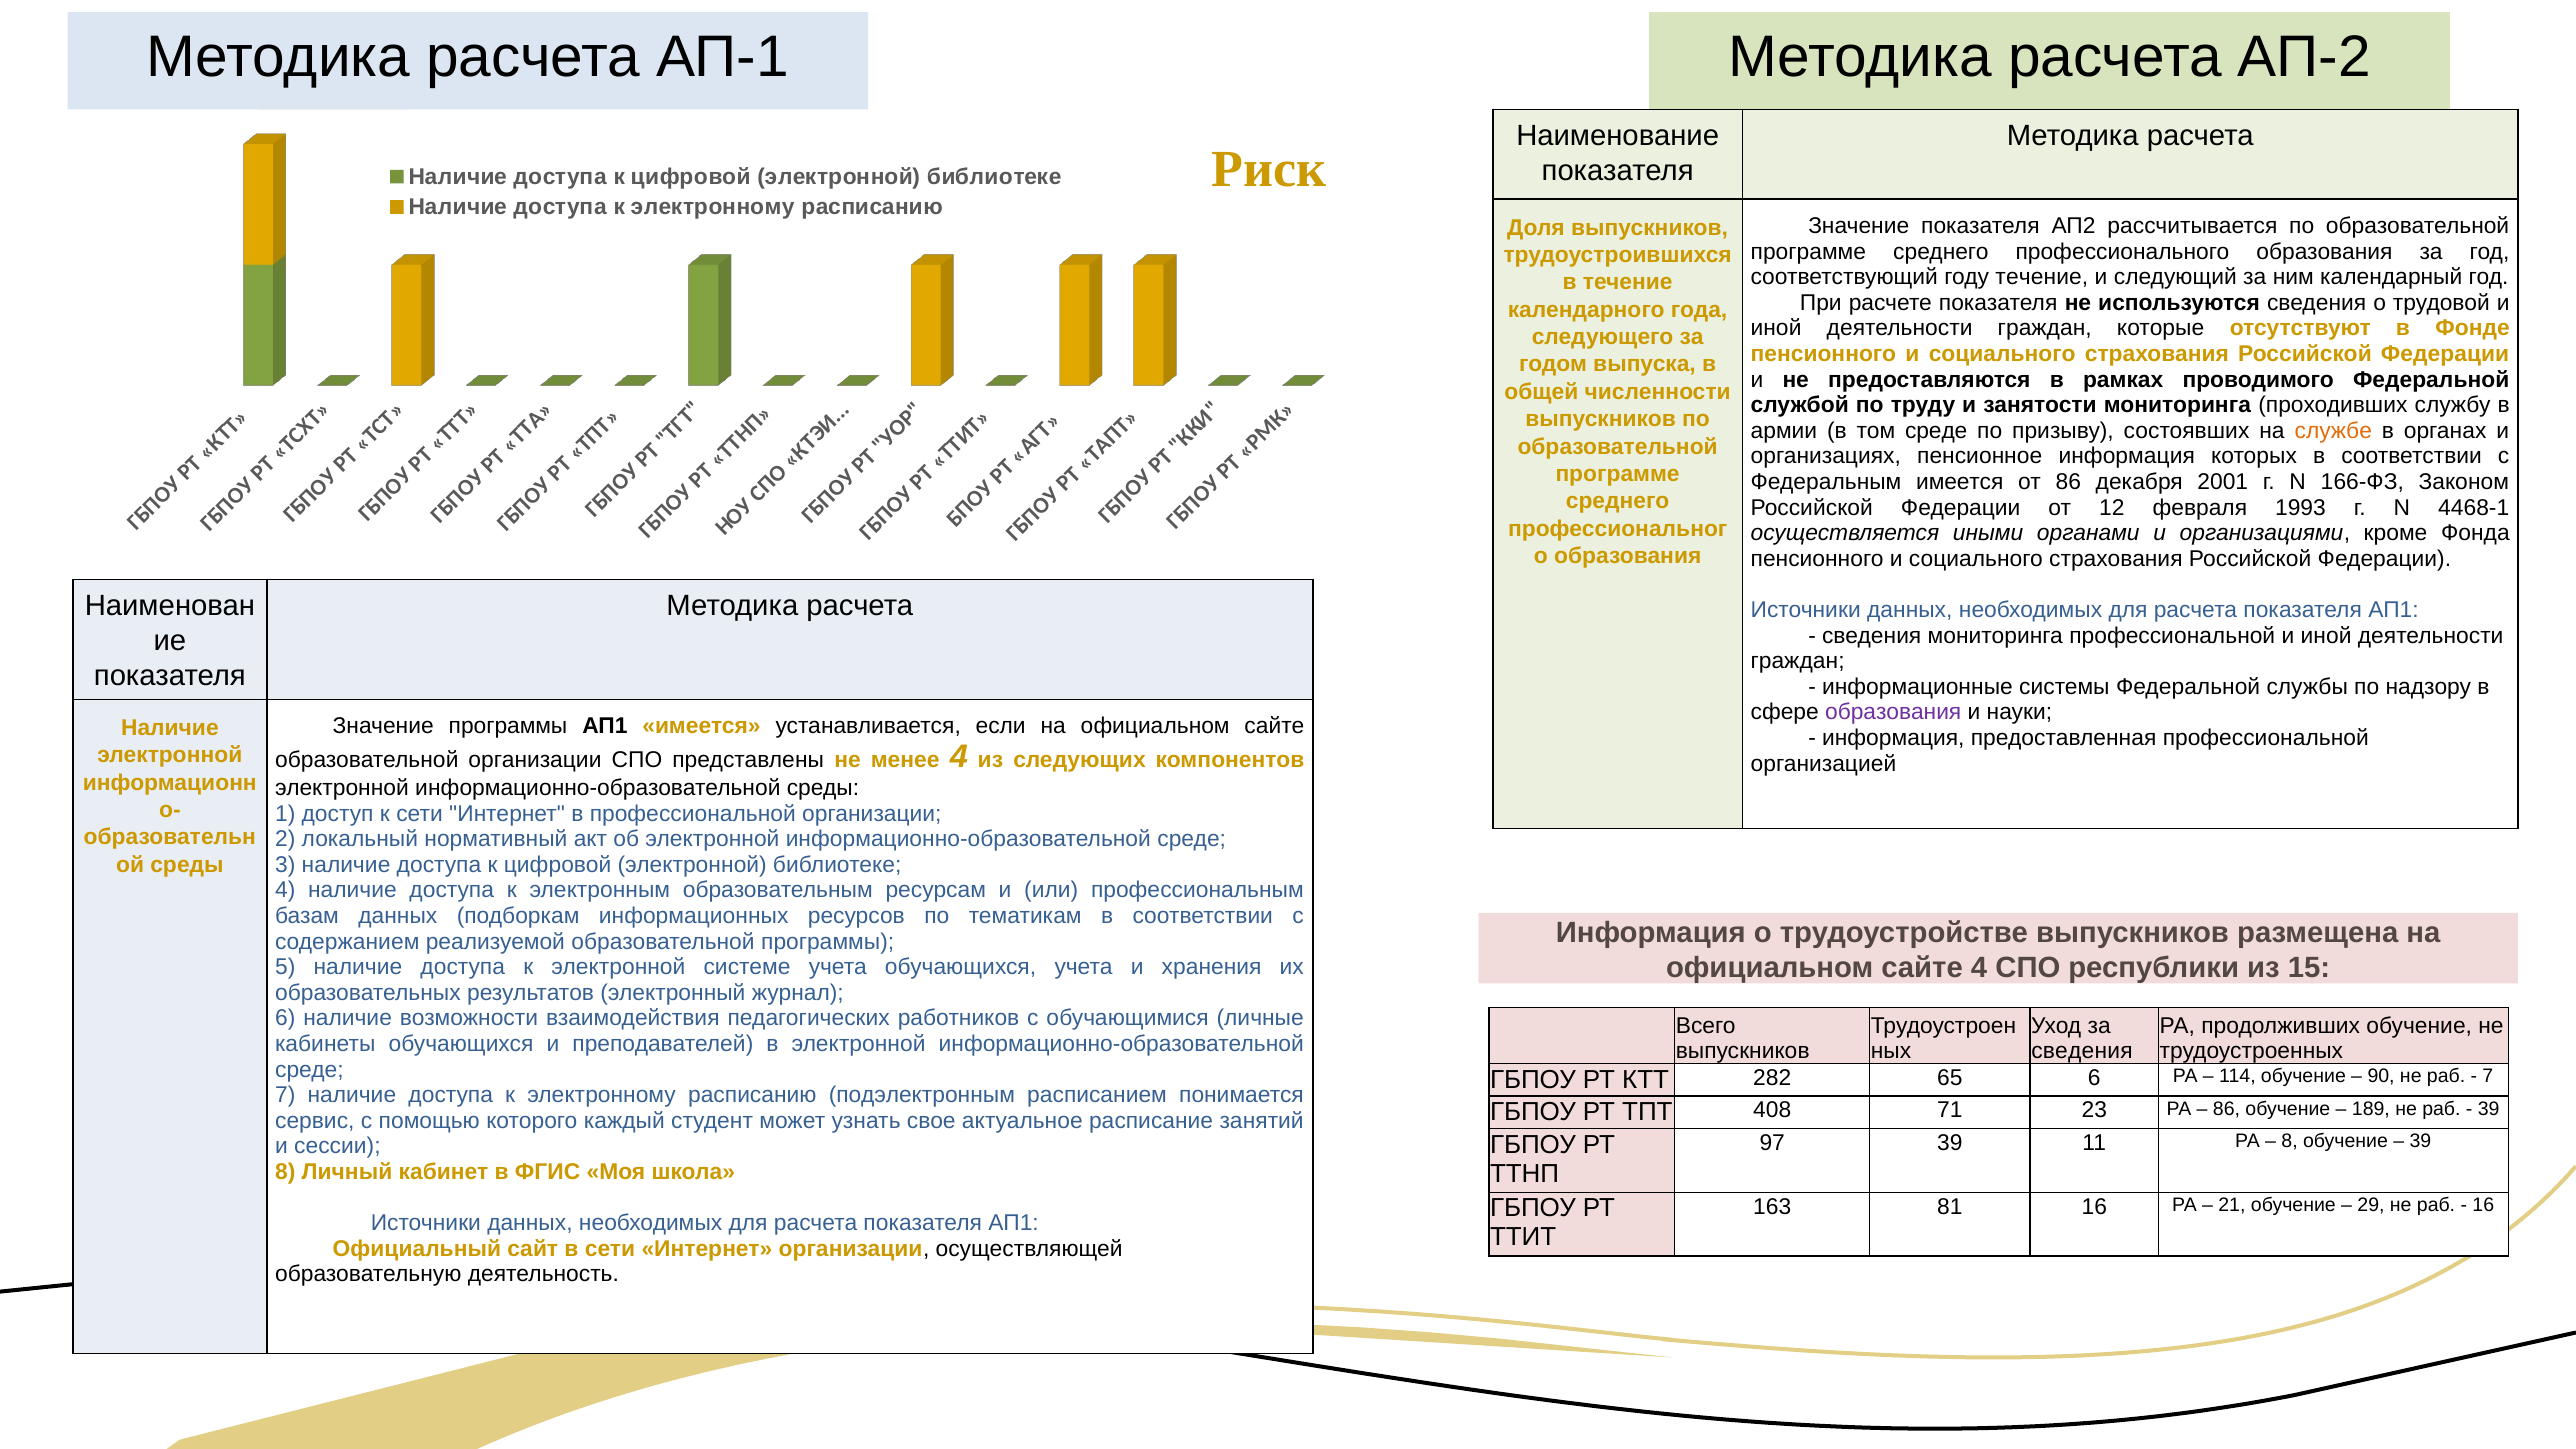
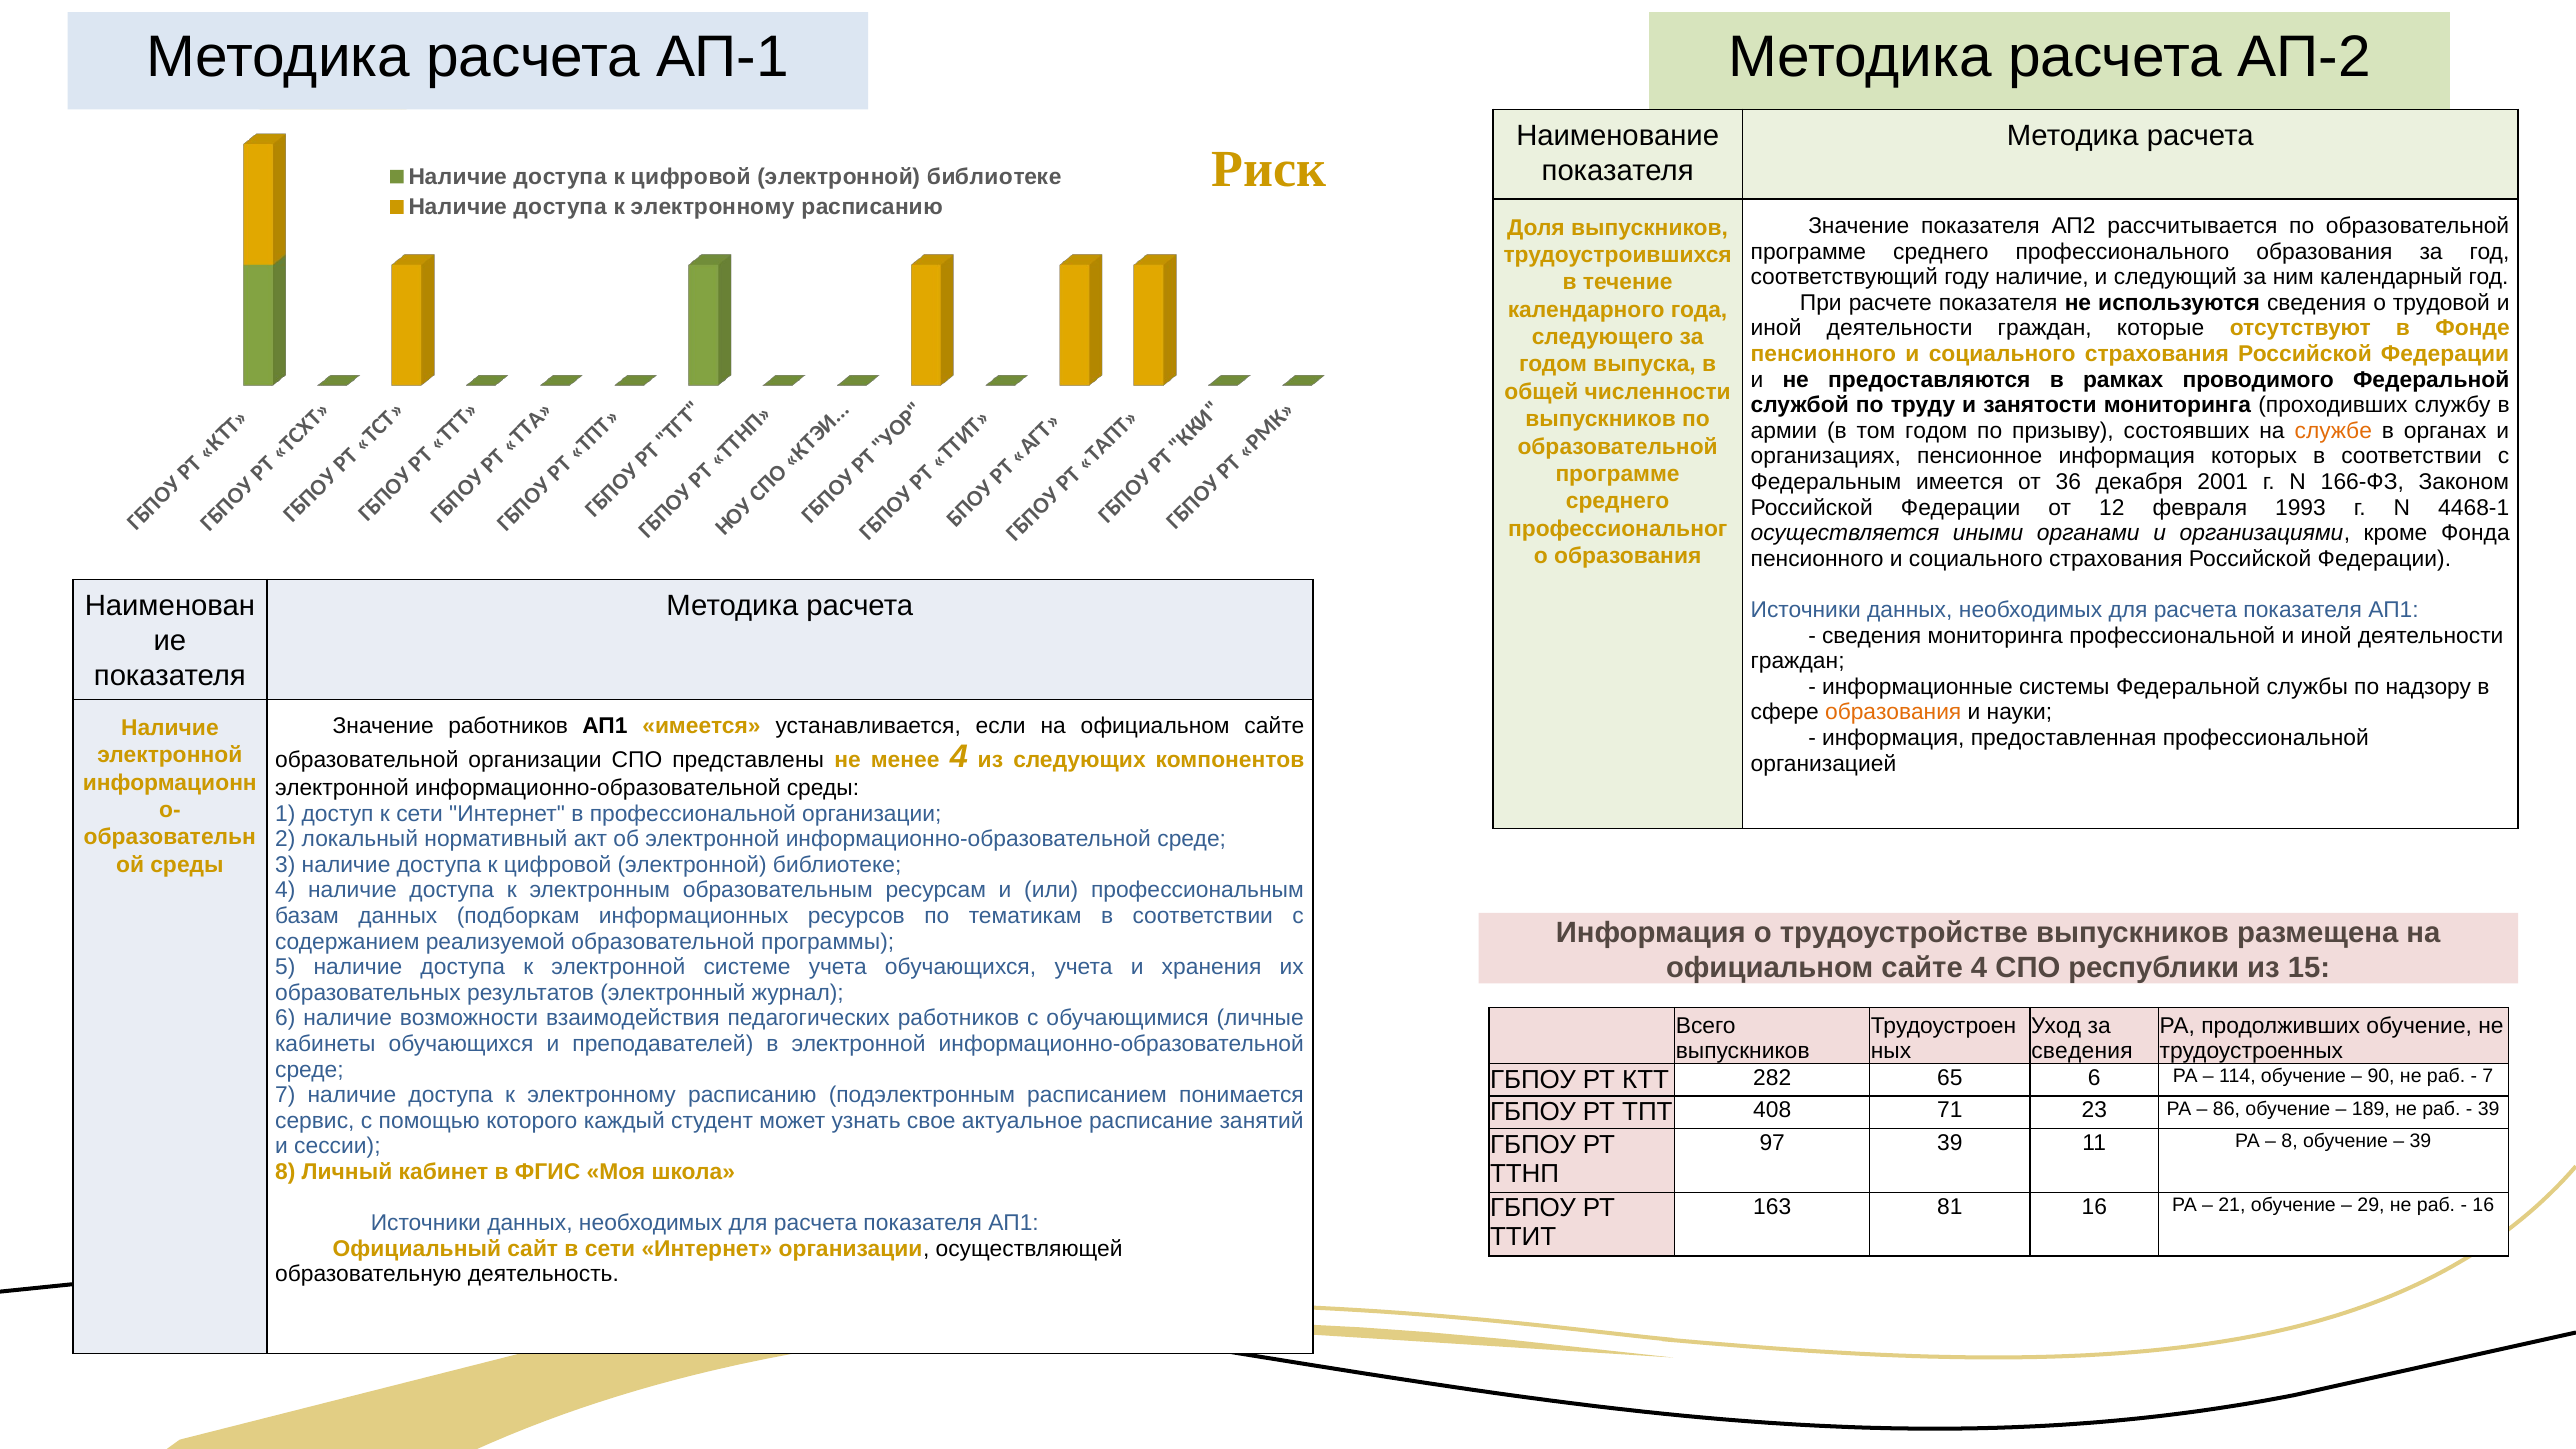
году течение: течение -> наличие (2042, 277)
том среде: среде -> годом (1936, 431)
от 86: 86 -> 36 (2068, 482)
образования colour: purple -> orange (1893, 712)
Значение программы: программы -> работников (508, 726)
